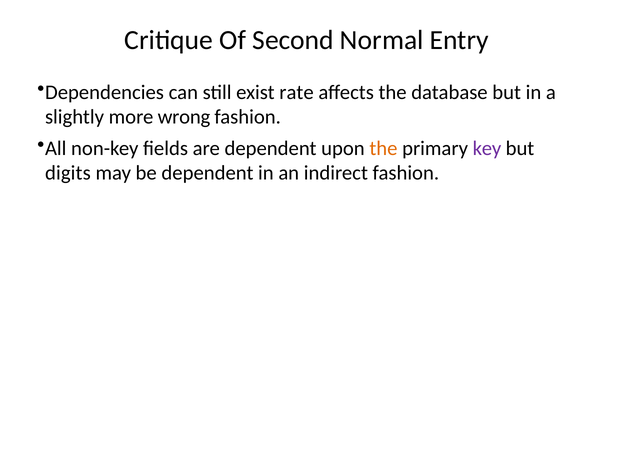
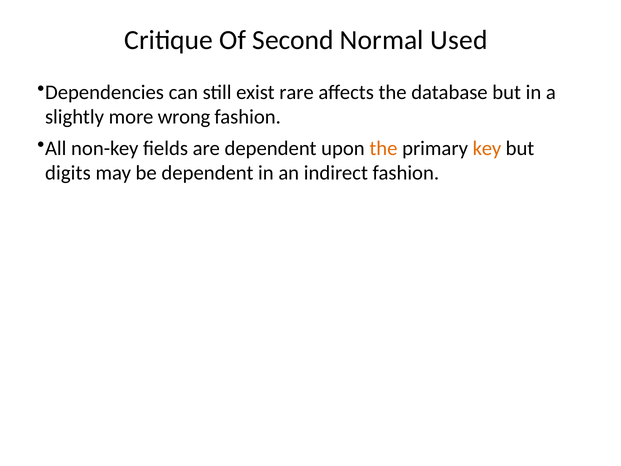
Entry: Entry -> Used (459, 40)
rate: rate -> rare (297, 92)
key colour: purple -> orange (487, 148)
